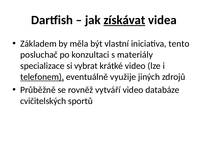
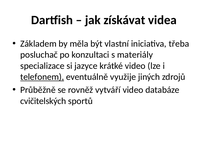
získávat underline: present -> none (124, 20)
tento: tento -> třeba (179, 44)
vybrat: vybrat -> jazyce (86, 66)
